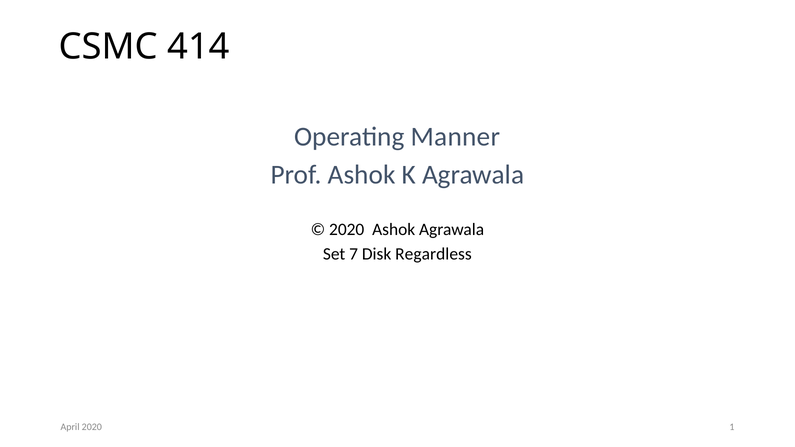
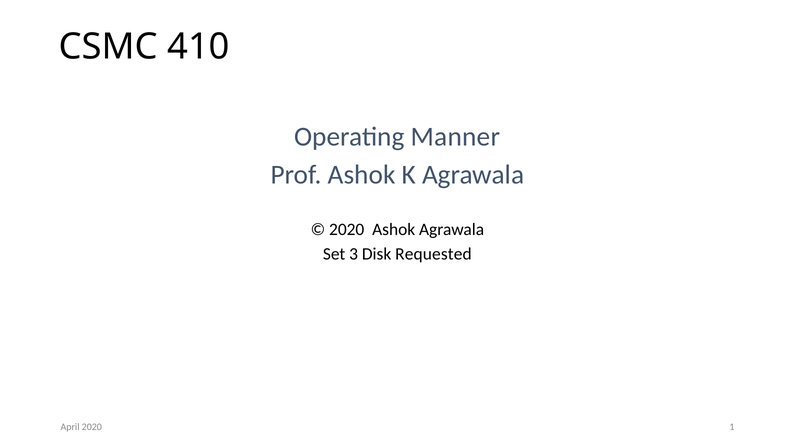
414: 414 -> 410 (199, 47)
7: 7 -> 3 (354, 254)
Regardless: Regardless -> Requested (433, 254)
